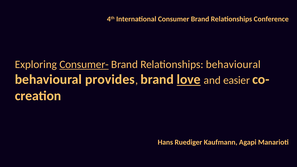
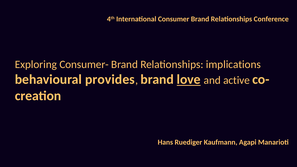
Consumer- underline: present -> none (84, 64)
Relationships behavioural: behavioural -> implications (233, 64)
easier: easier -> active (237, 80)
